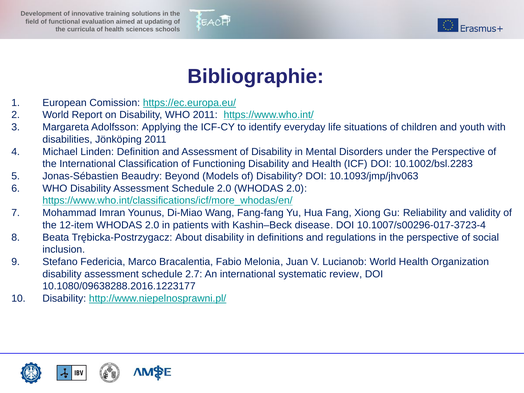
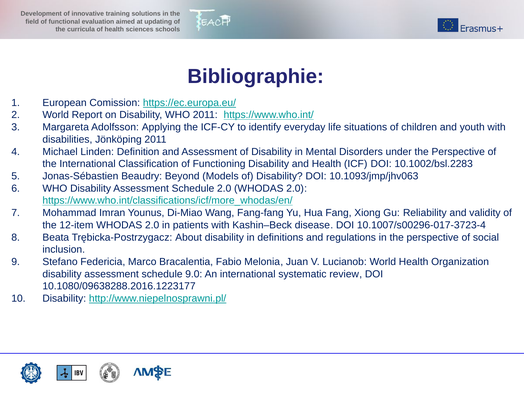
2.7: 2.7 -> 9.0 (194, 274)
